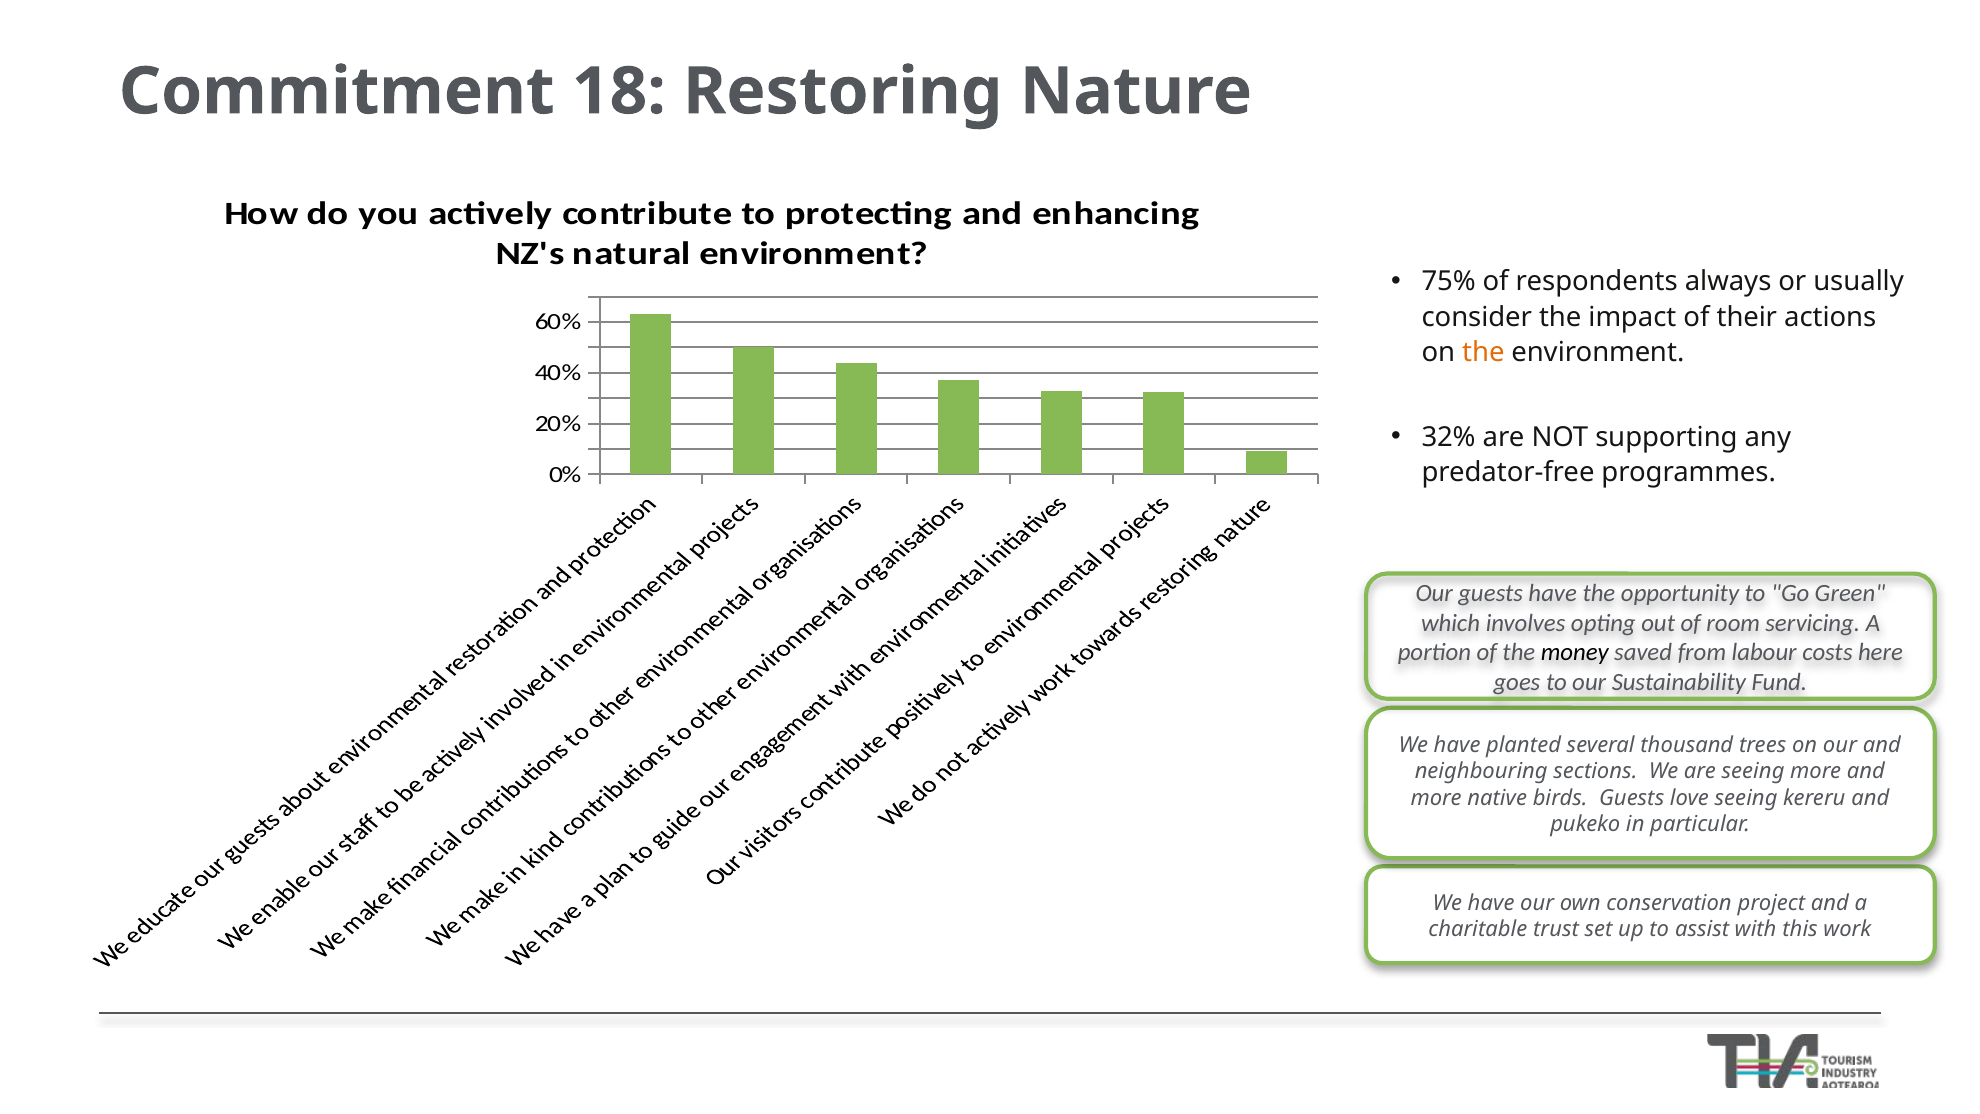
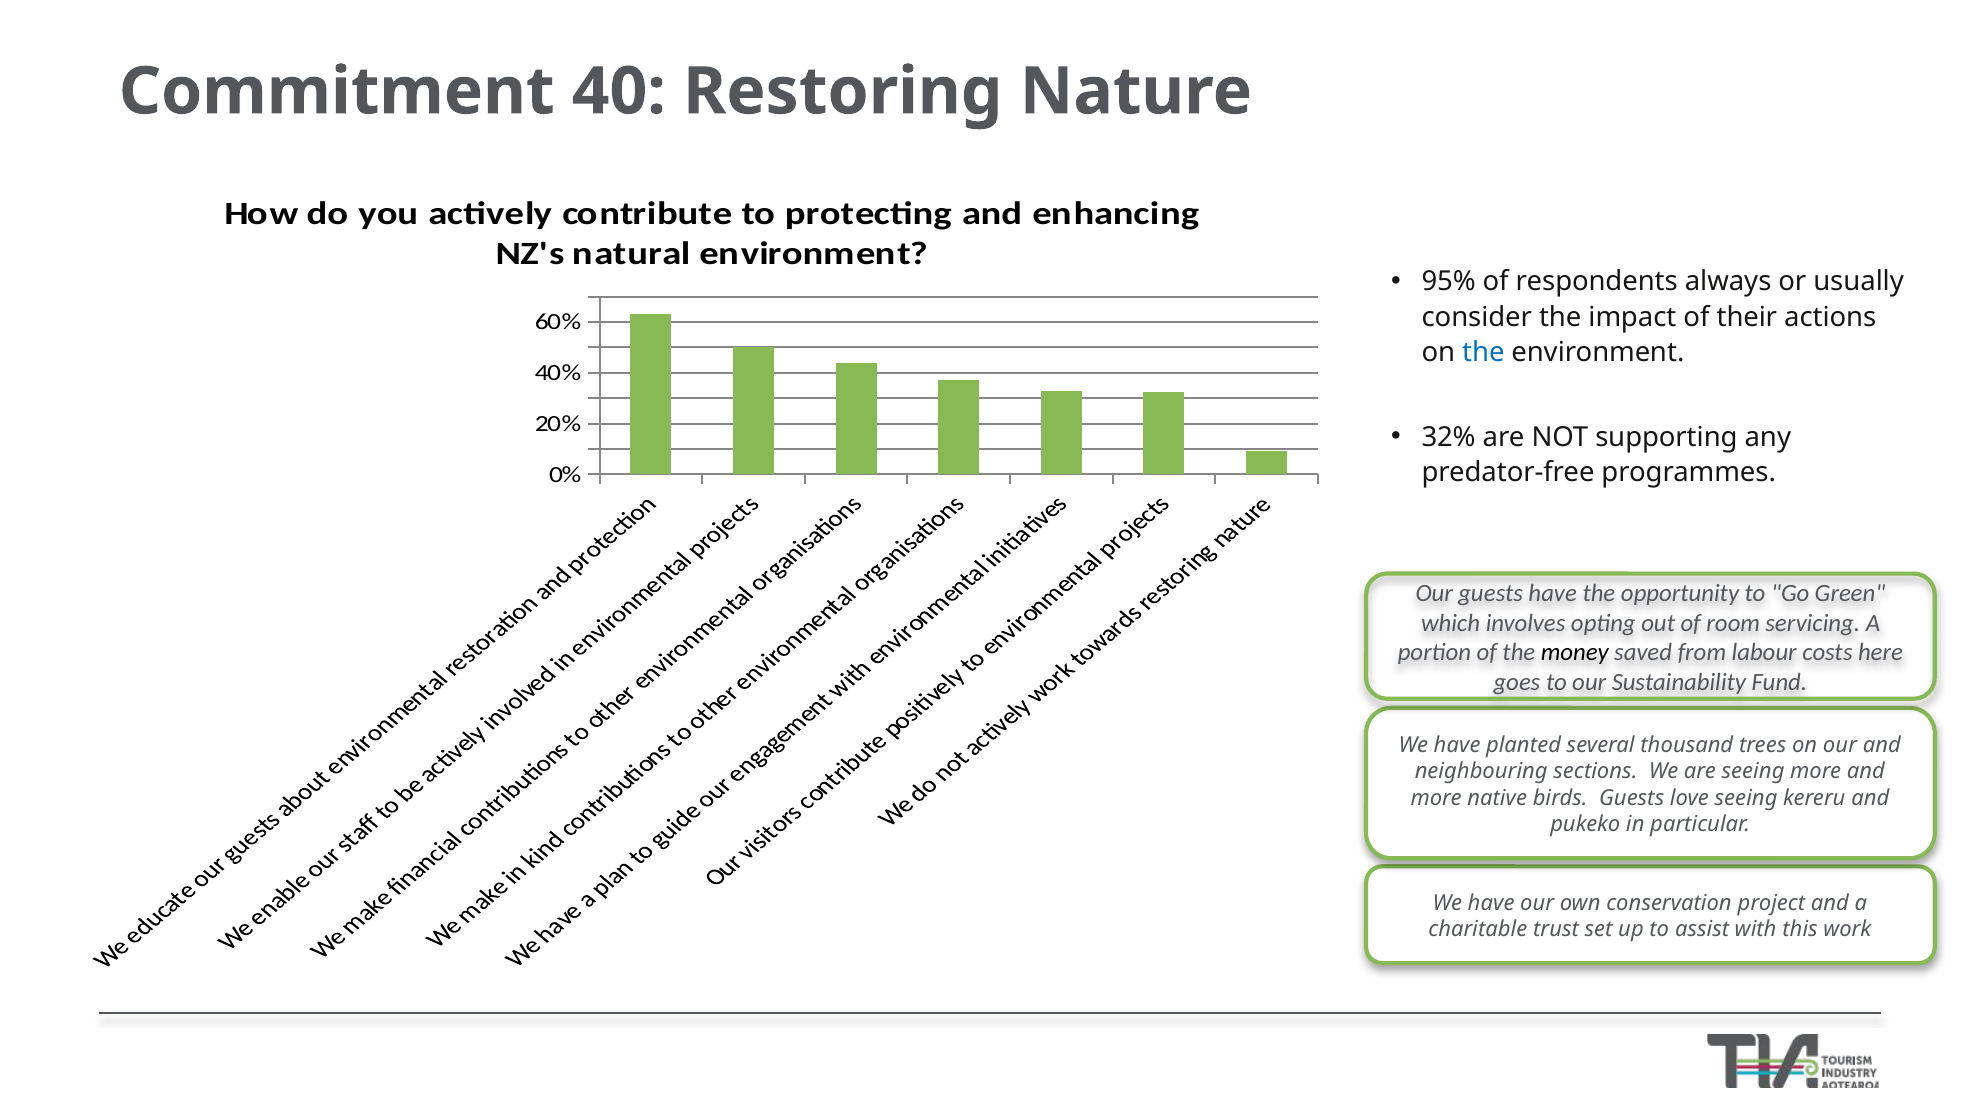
18: 18 -> 40 (619, 92)
75%: 75% -> 95% (1449, 282)
the colour: orange -> blue (1483, 352)
